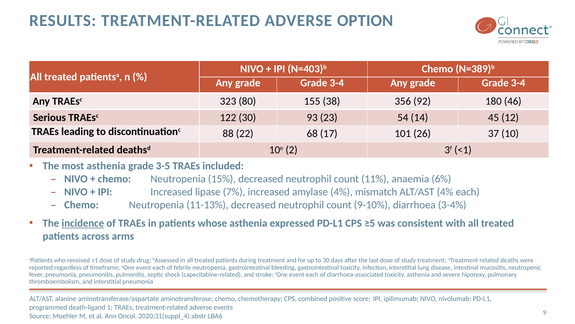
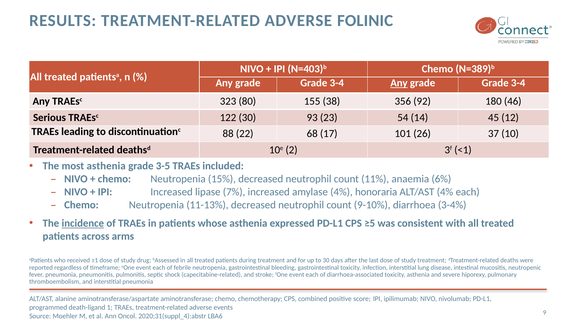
OPTION: OPTION -> FOLINIC (365, 21)
Any underline: none -> present (399, 83)
mismatch: mismatch -> honoraria (376, 192)
